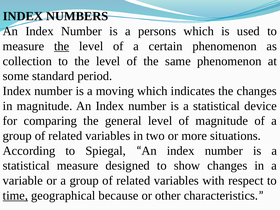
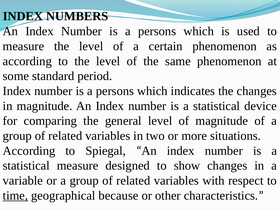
the underline: present -> none (62, 46)
collection: collection -> according (27, 61)
moving: moving -> persons (115, 91)
